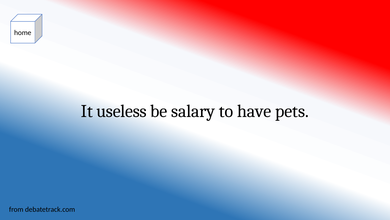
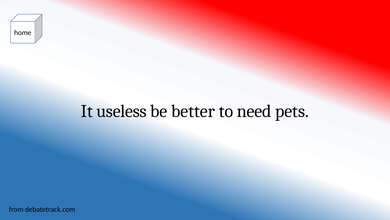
salary: salary -> better (193, 111)
have: have -> need (254, 111)
